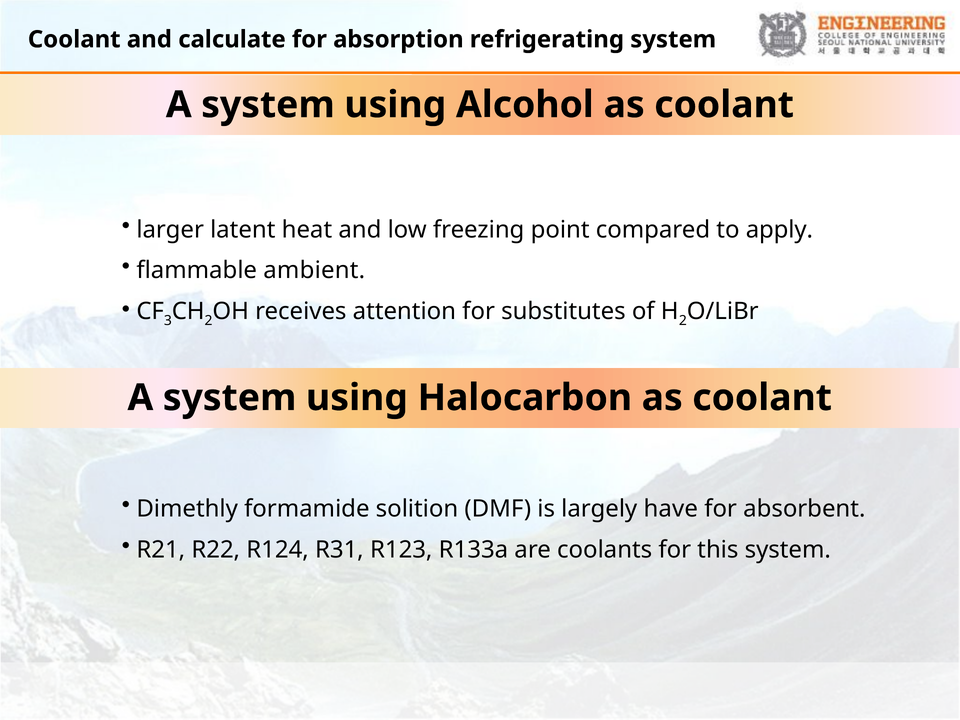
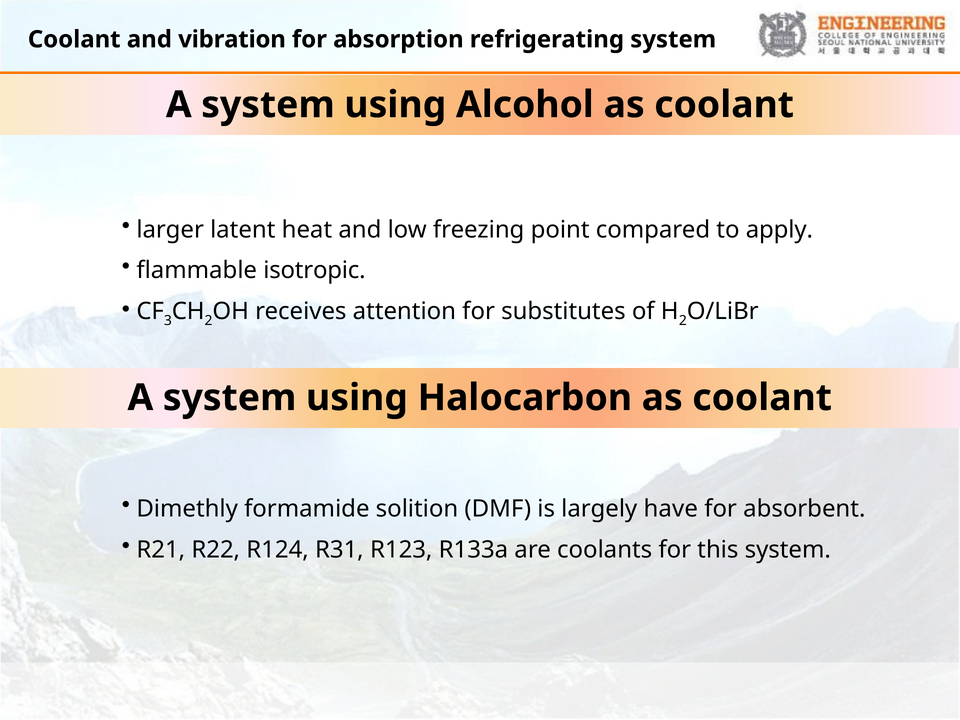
calculate: calculate -> vibration (232, 39)
ambient: ambient -> isotropic (314, 270)
